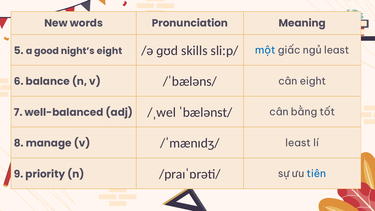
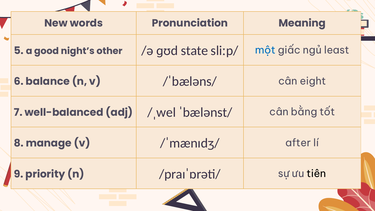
night’s eight: eight -> other (109, 51)
skills: skills -> state (194, 51)
/ˈmænɪdʒ/ least: least -> after (298, 143)
tiên colour: blue -> black (316, 174)
